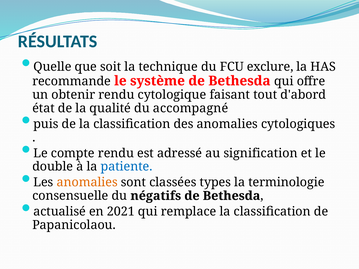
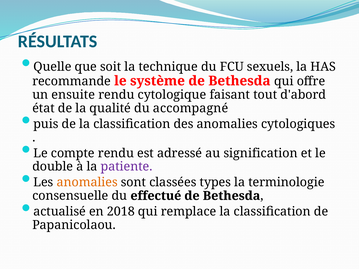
exclure: exclure -> sexuels (270, 67)
obtenir: obtenir -> ensuite (73, 95)
patiente colour: blue -> purple (127, 167)
négatifs: négatifs -> effectué (156, 196)
2021: 2021 -> 2018 (121, 212)
